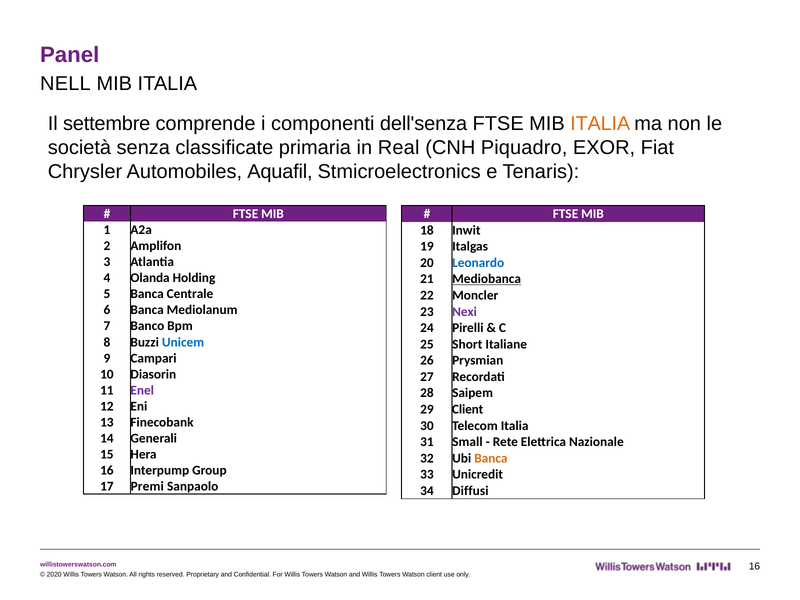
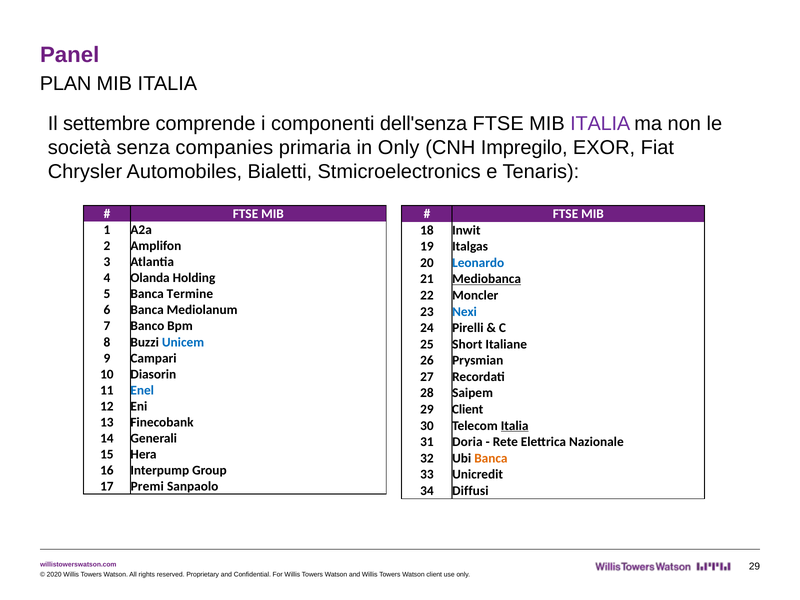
NELL: NELL -> PLAN (66, 83)
ITALIA colour: orange -> purple (600, 124)
classificate: classificate -> companies (224, 148)
in Real: Real -> Only (399, 148)
Piquadro: Piquadro -> Impregilo (524, 148)
Aquafil: Aquafil -> Bialetti (280, 172)
Centrale: Centrale -> Termine (190, 294)
Nexi colour: purple -> blue (465, 312)
Enel colour: purple -> blue (142, 390)
Italia underline: none -> present (515, 426)
Small: Small -> Doria (467, 442)
16: 16 -> 29 (754, 567)
